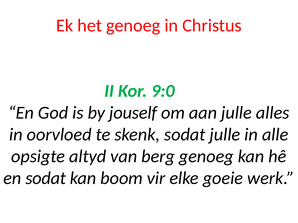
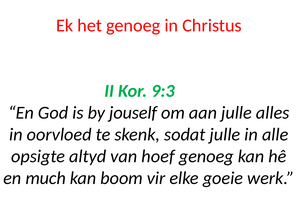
9:0: 9:0 -> 9:3 (163, 91)
berg: berg -> hoef (158, 157)
en sodat: sodat -> much (46, 179)
